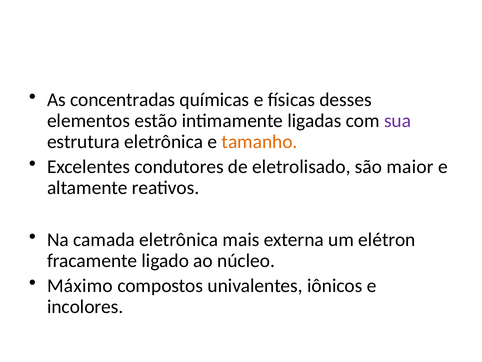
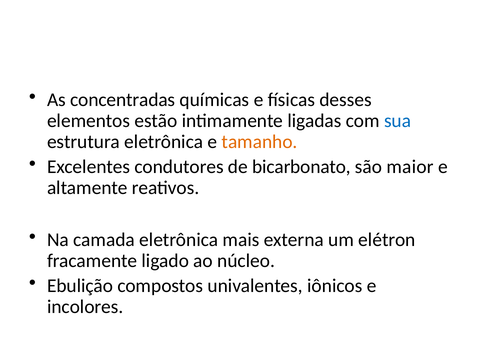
sua colour: purple -> blue (398, 121)
eletrolisado: eletrolisado -> bicarbonato (302, 167)
Máximo: Máximo -> Ebulição (80, 285)
